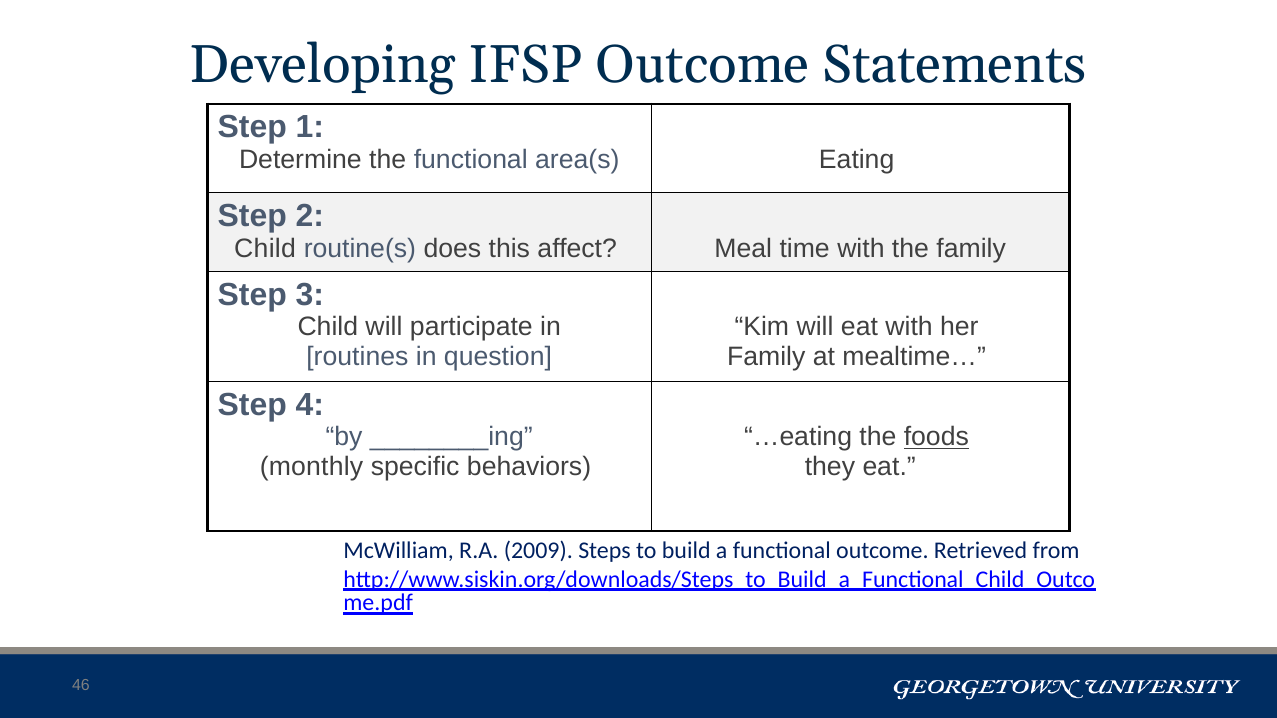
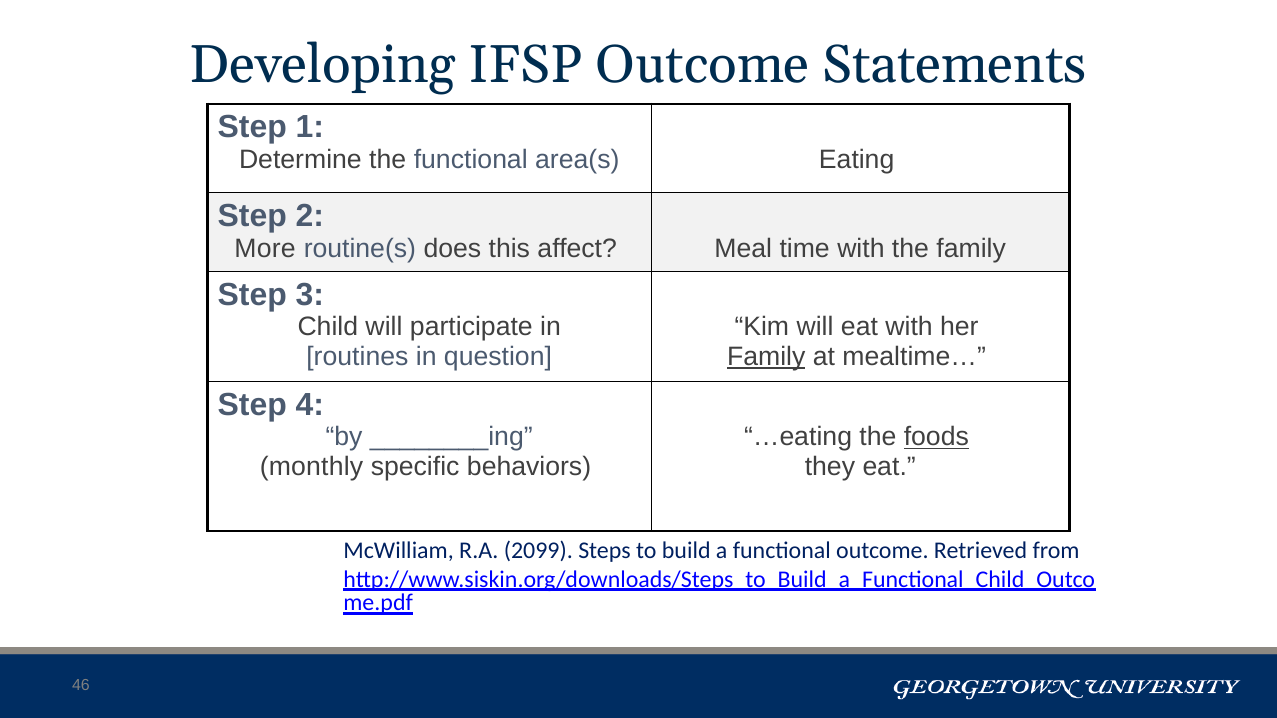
Child: Child -> More (265, 249)
Family underline: none -> present (766, 357)
2009: 2009 -> 2099 (538, 551)
